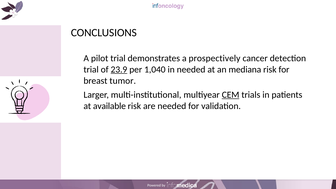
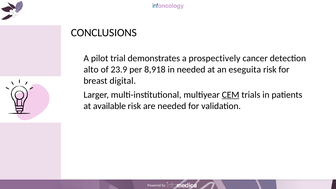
trial: trial -> alto (91, 69)
23.9 underline: present -> none (119, 69)
1,040: 1,040 -> 8,918 (155, 69)
mediana: mediana -> eseguita (245, 69)
tumor: tumor -> digital (123, 81)
